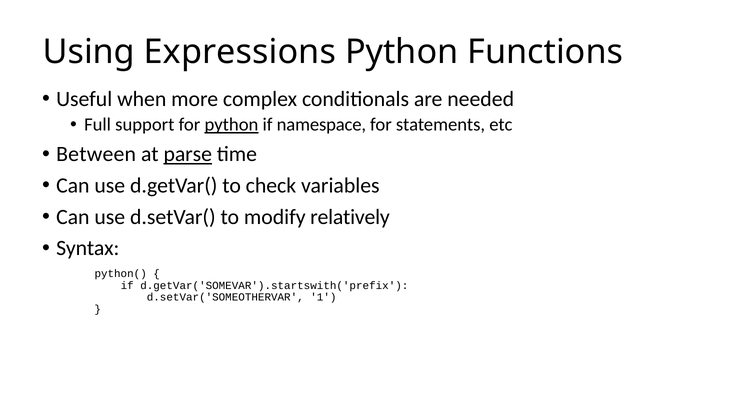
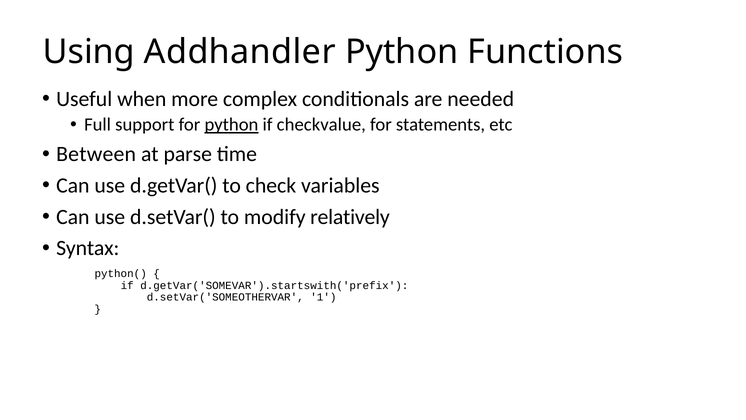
Expressions: Expressions -> Addhandler (240, 52)
namespace: namespace -> checkvalue (321, 125)
parse underline: present -> none (188, 154)
